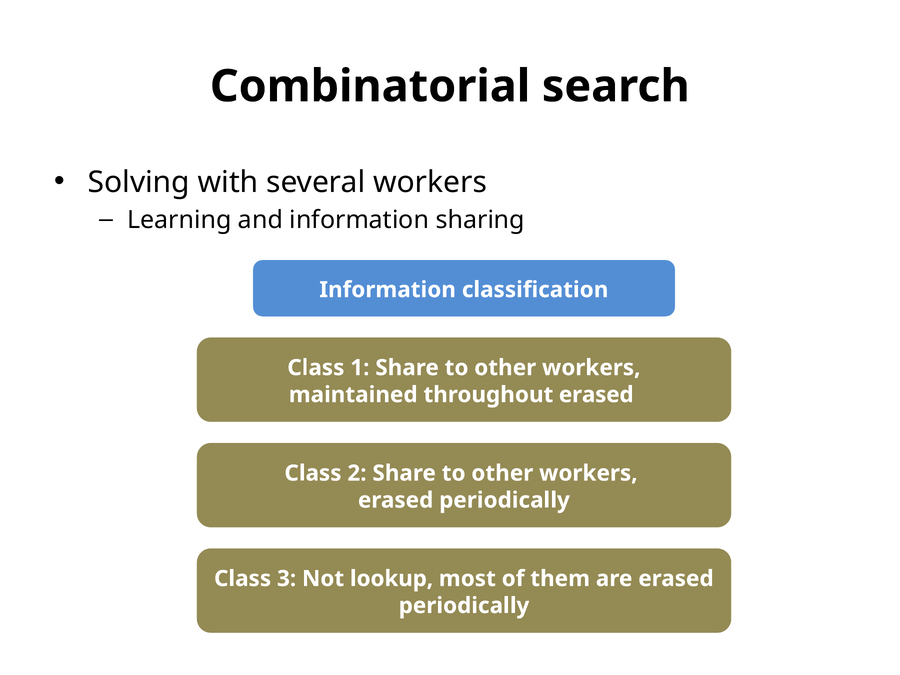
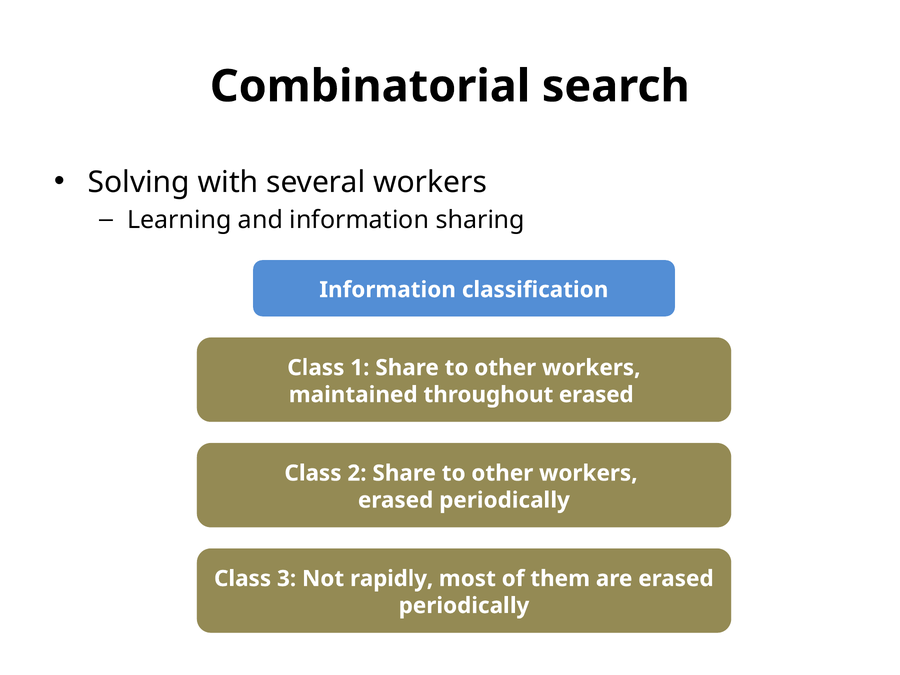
lookup: lookup -> rapidly (392, 579)
